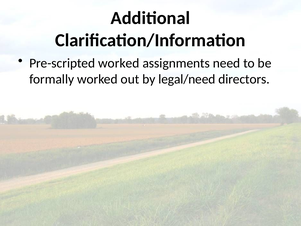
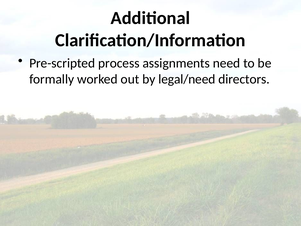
Pre-scripted worked: worked -> process (119, 63)
